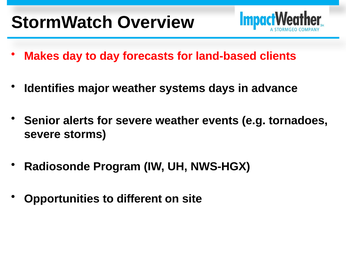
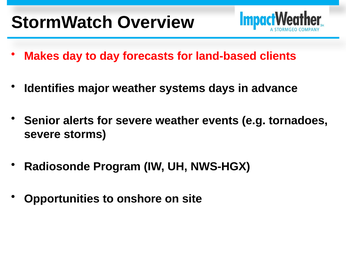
different: different -> onshore (139, 199)
